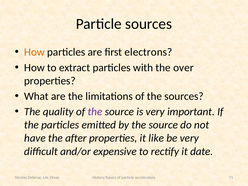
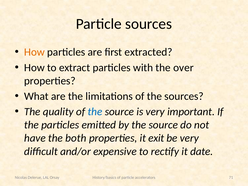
electrons: electrons -> extracted (148, 52)
the colour: purple -> blue (95, 112)
after: after -> both (76, 138)
like: like -> exit (156, 138)
